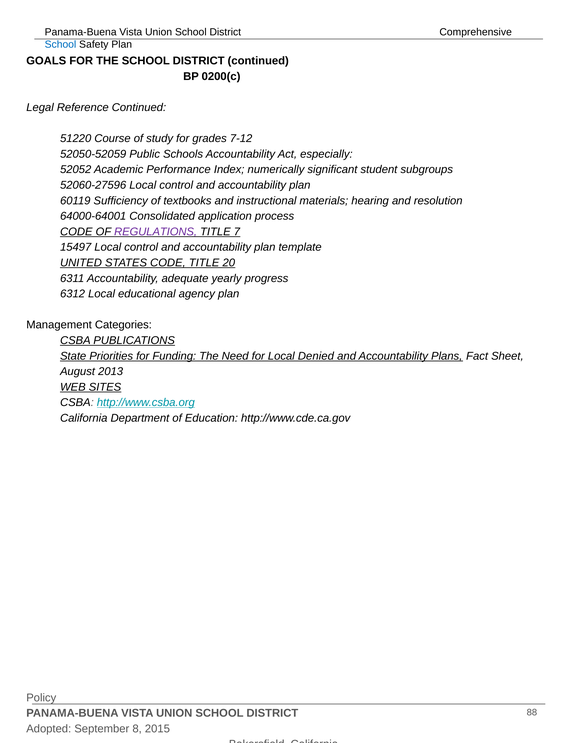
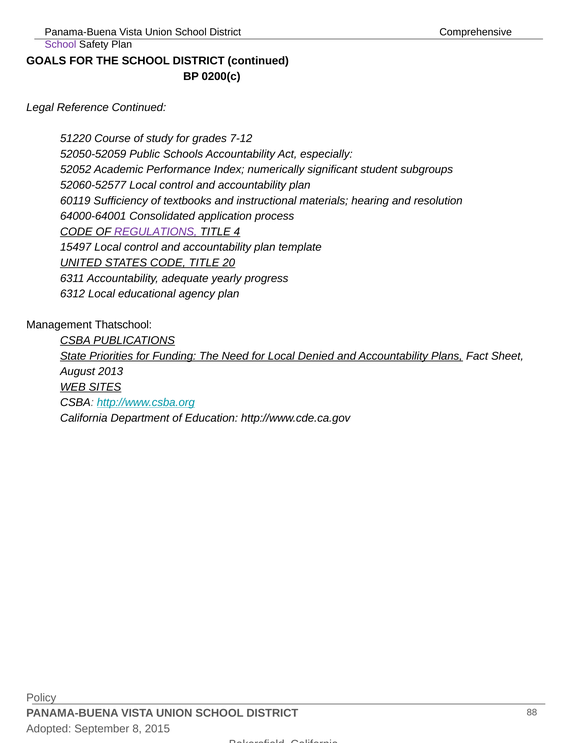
School colour: blue -> purple (61, 45)
52060-27596: 52060-27596 -> 52060-52577 (93, 185)
7: 7 -> 4 (237, 232)
Categories: Categories -> Thatschool (123, 325)
